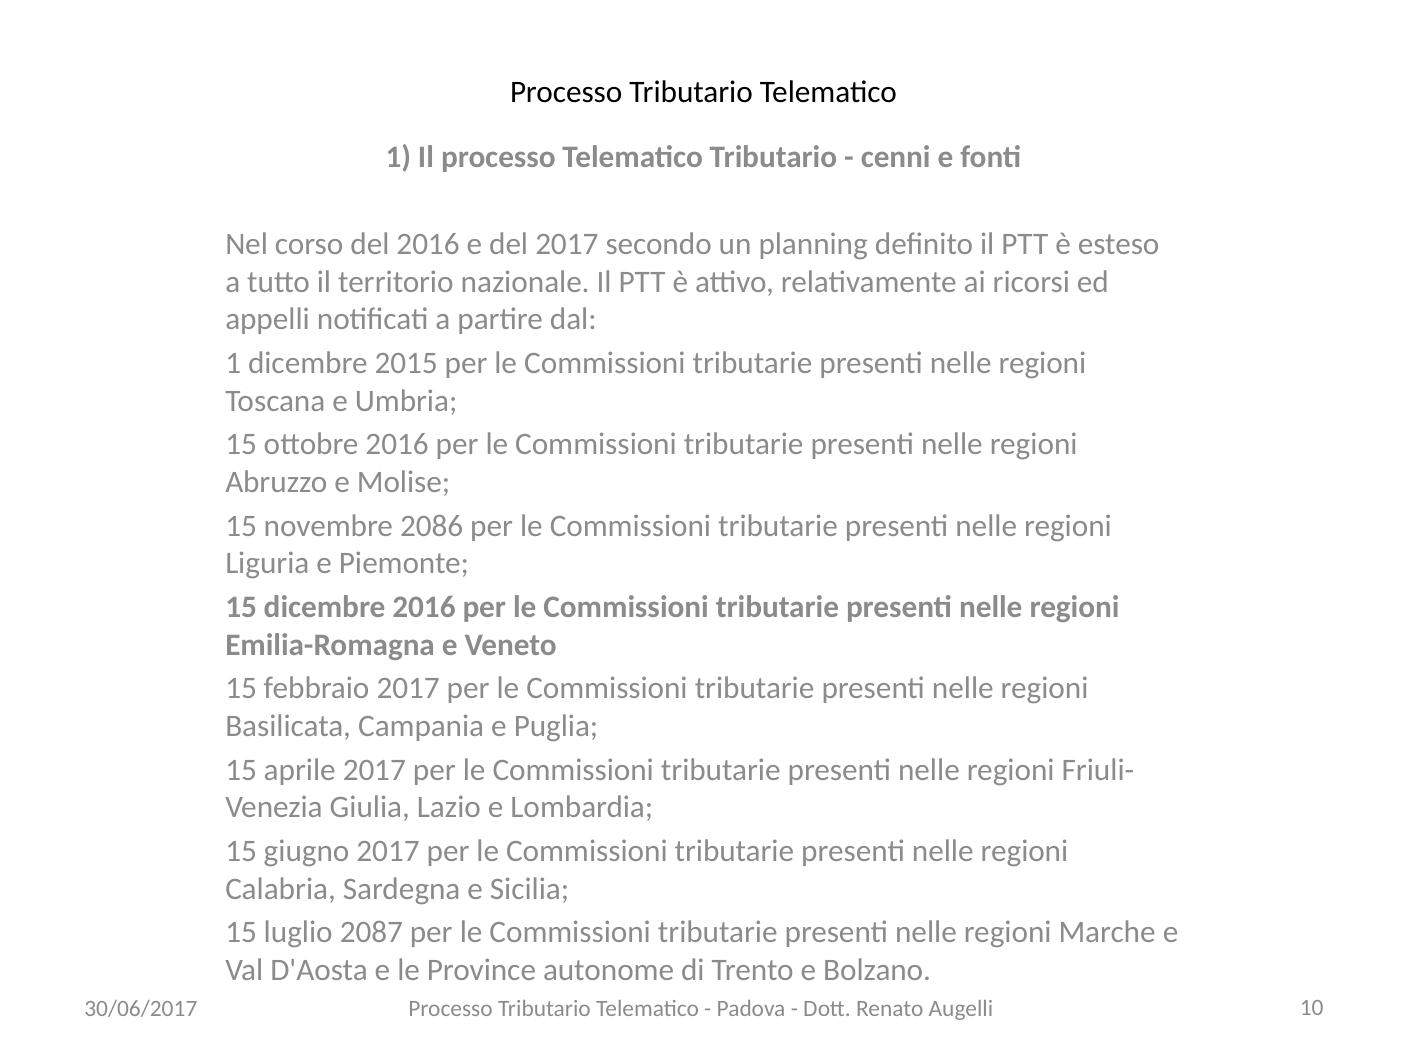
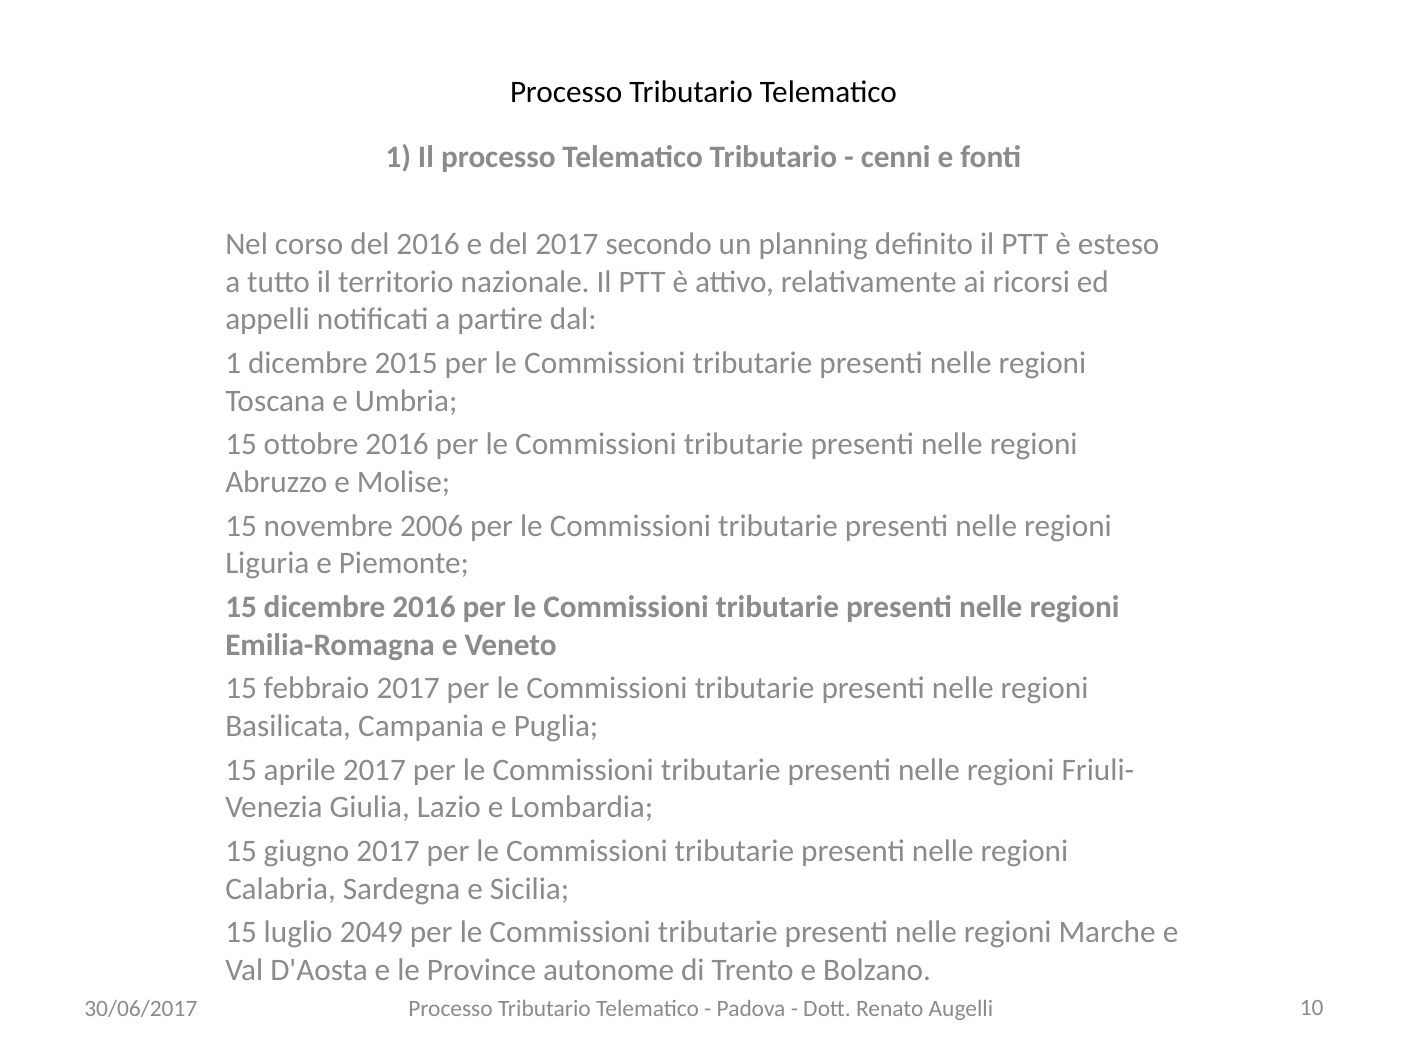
2086: 2086 -> 2006 (432, 526)
2087: 2087 -> 2049 (371, 932)
